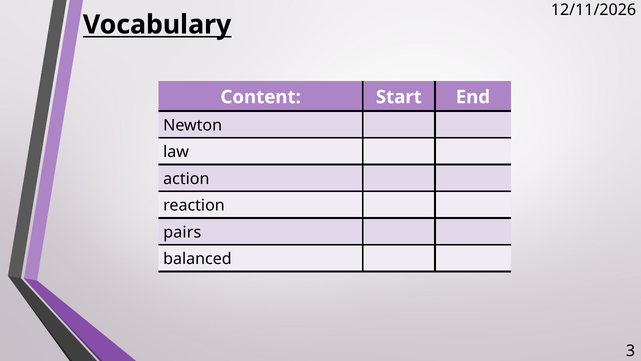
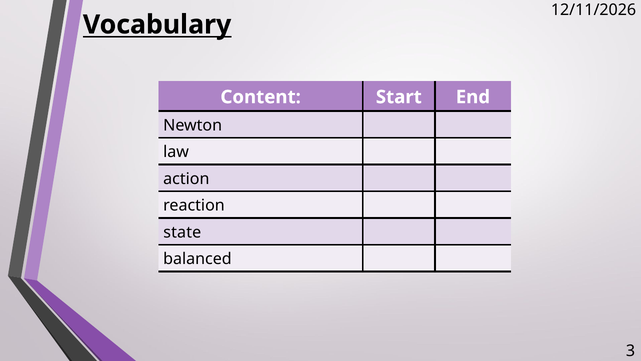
pairs: pairs -> state (182, 232)
